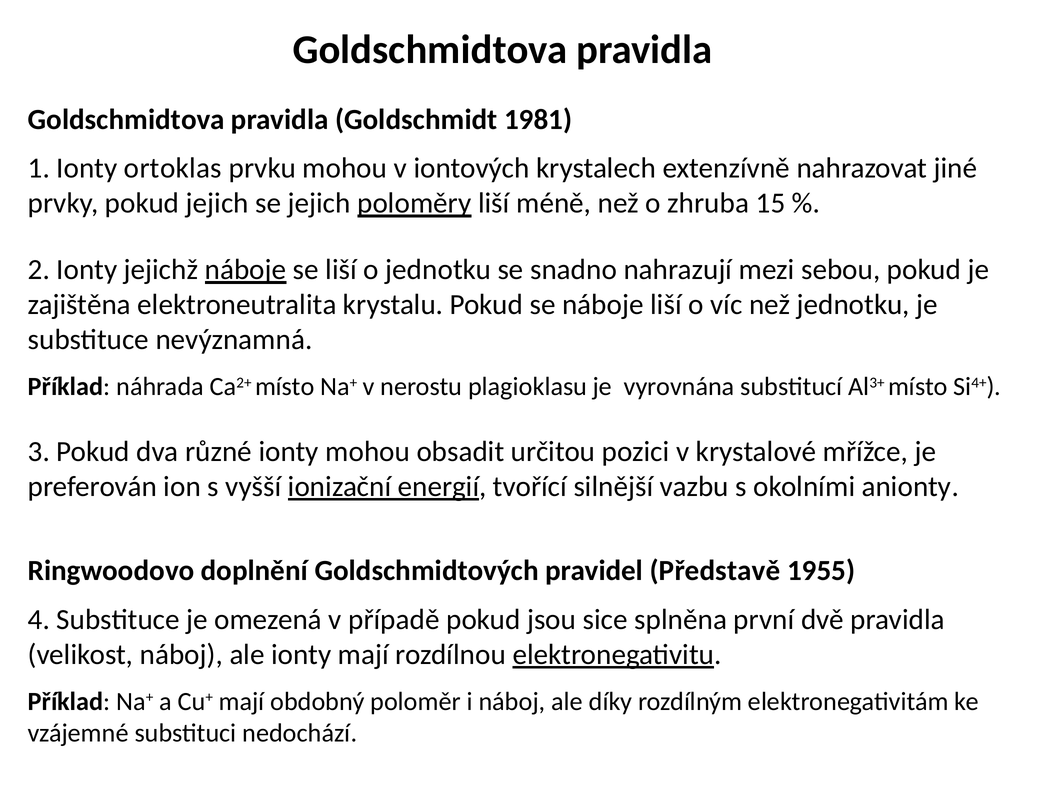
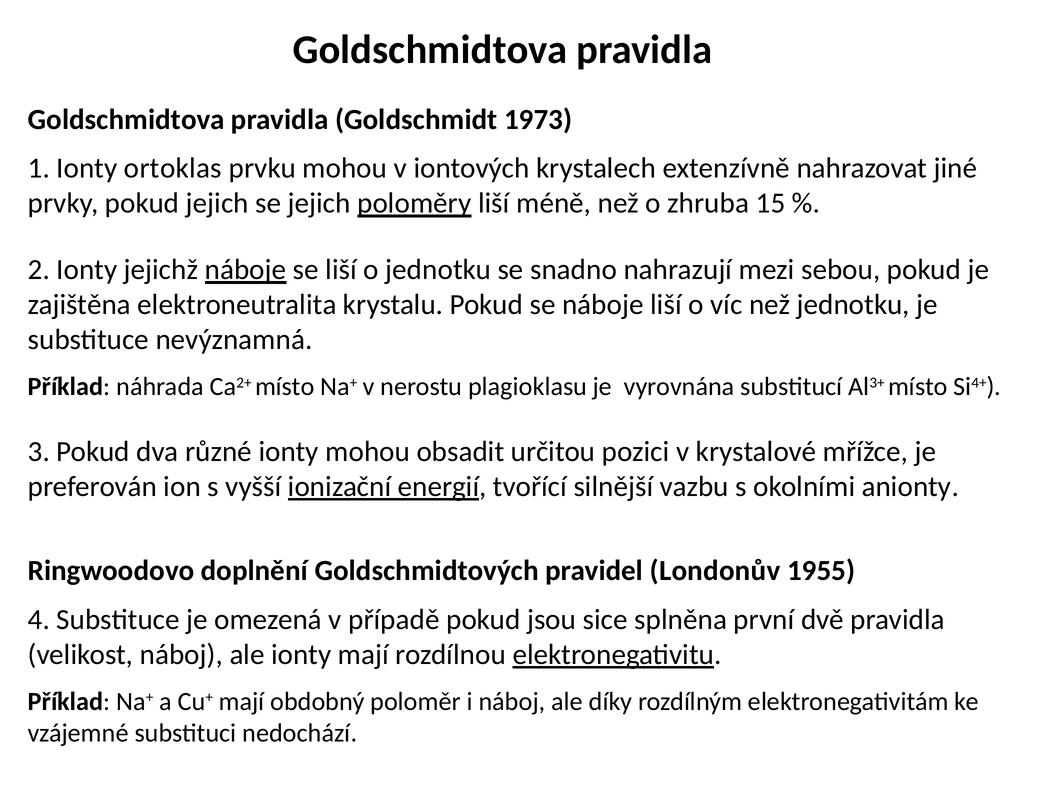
1981: 1981 -> 1973 (538, 119)
Představě: Představě -> Londonův (715, 570)
